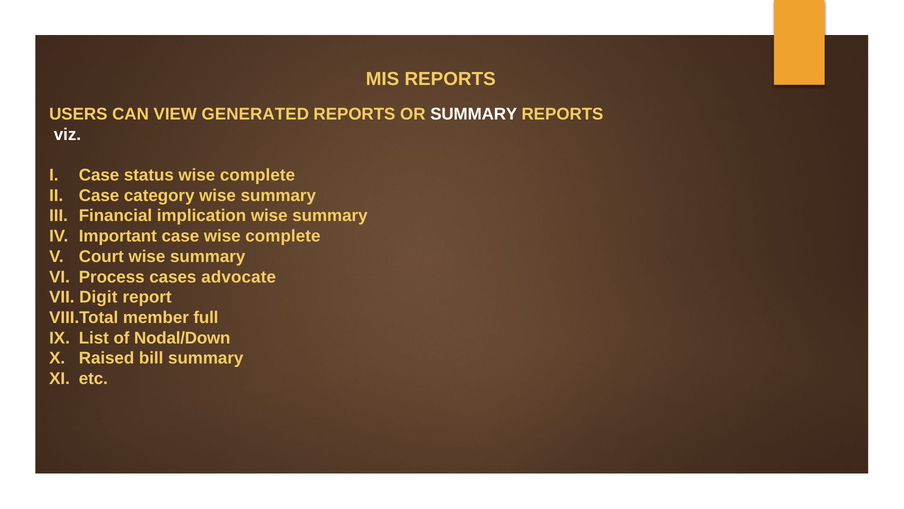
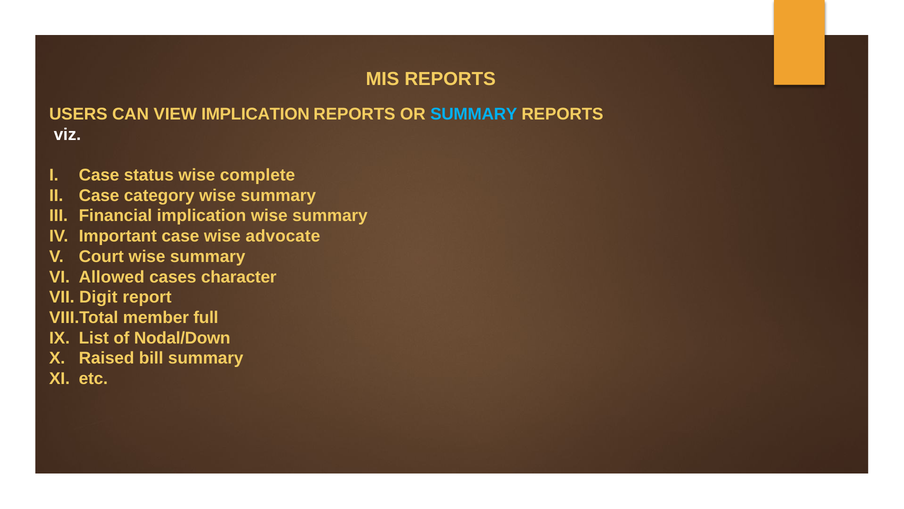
VIEW GENERATED: GENERATED -> IMPLICATION (255, 114)
SUMMARY colour: white -> light blue (474, 114)
case wise complete: complete -> advocate (283, 236)
Process: Process -> Allowed (112, 277)
advocate: advocate -> character (239, 277)
